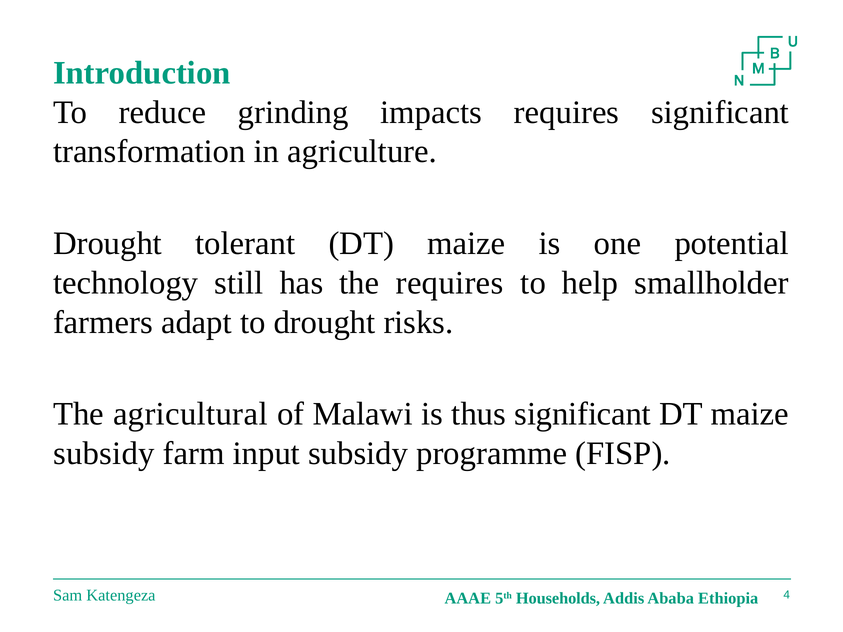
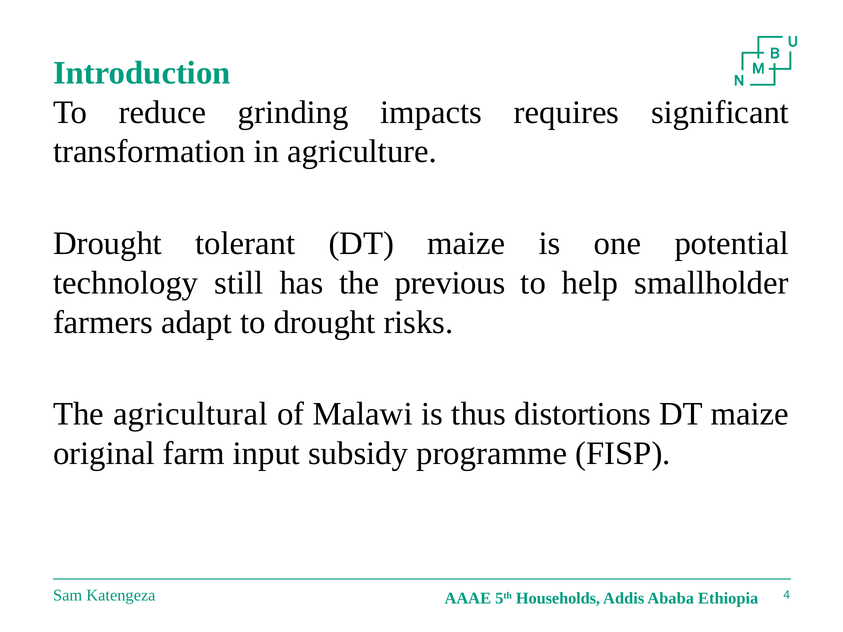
the requires: requires -> previous (450, 283)
thus significant: significant -> distortions (583, 414)
subsidy: subsidy -> original (104, 454)
